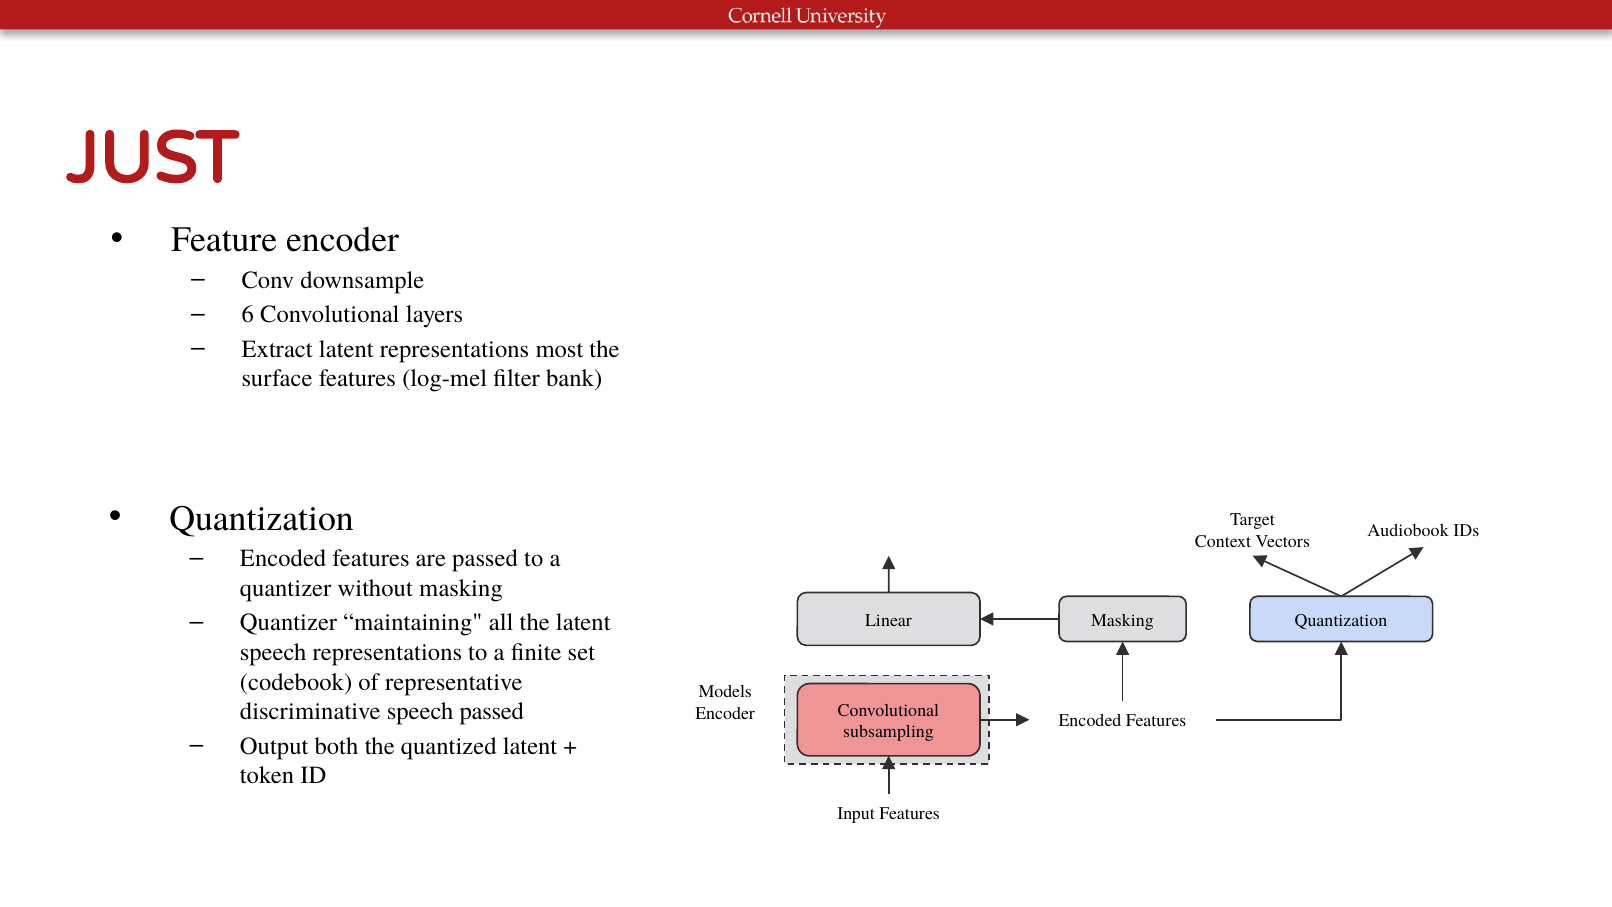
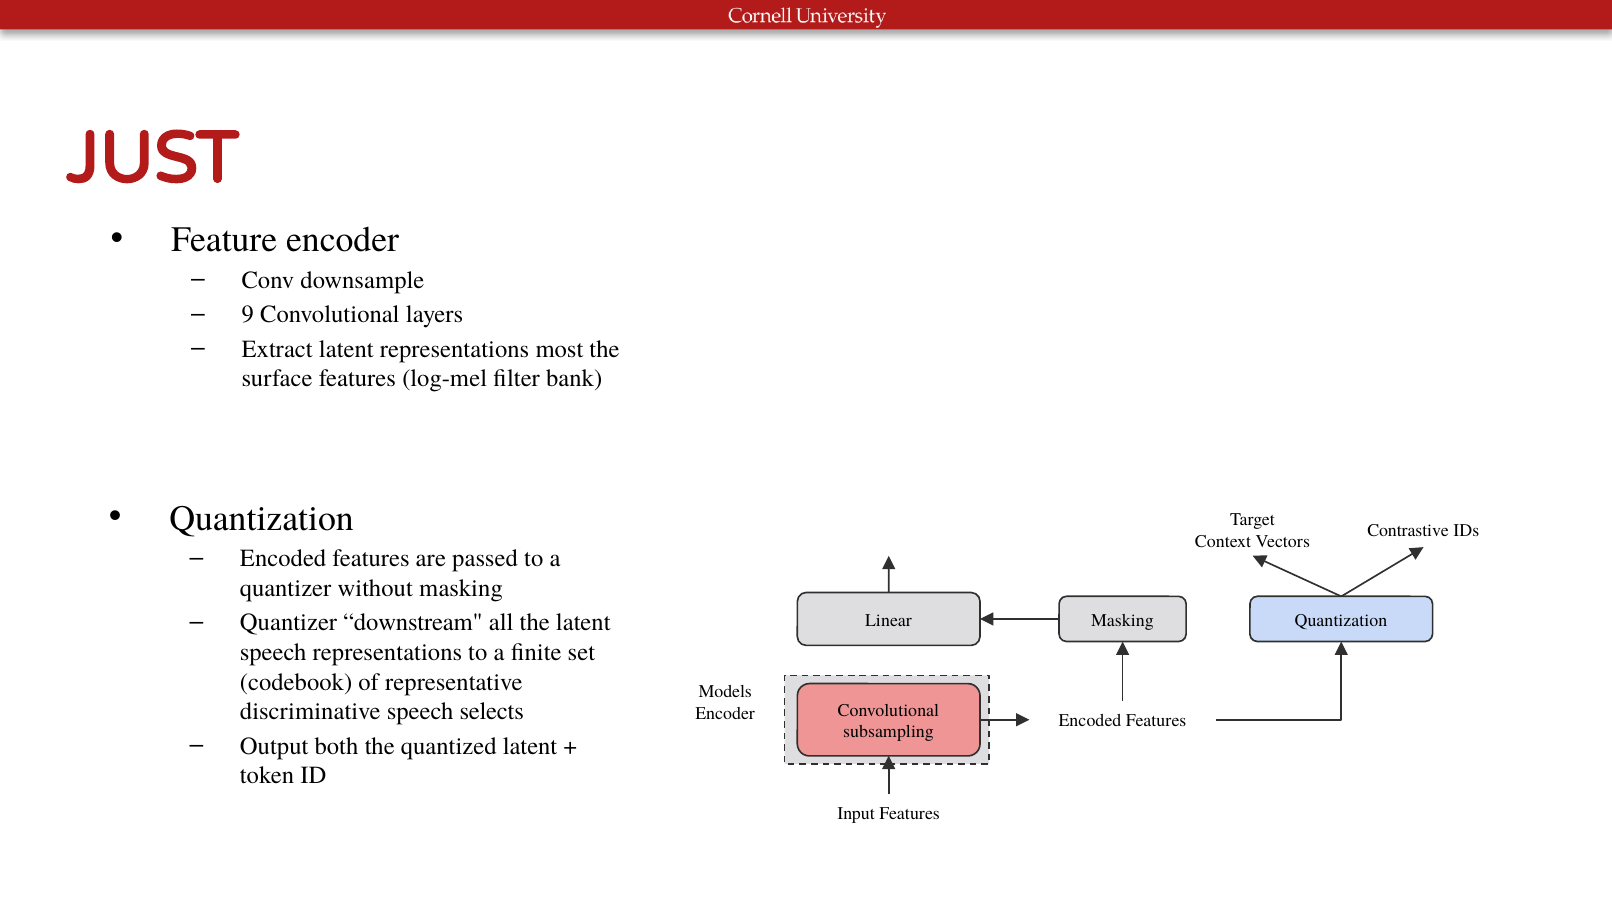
6: 6 -> 9 (248, 315)
Audiobook: Audiobook -> Contrastive (1408, 530)
maintaining: maintaining -> downstream (413, 623)
speech passed: passed -> selects (492, 711)
